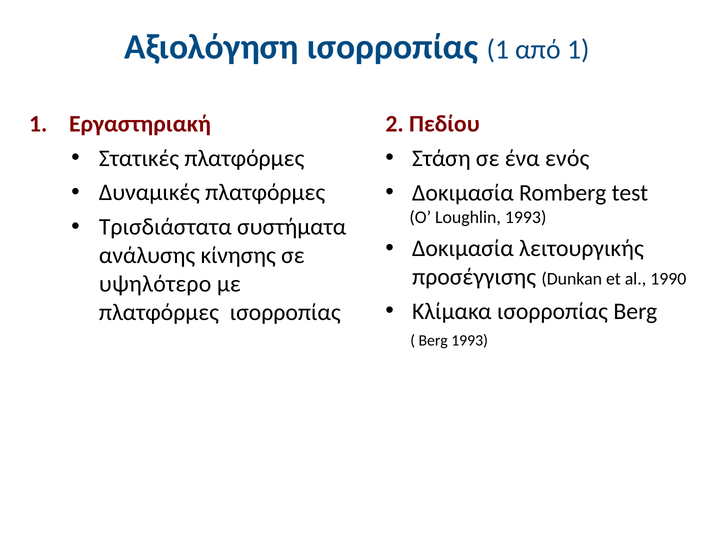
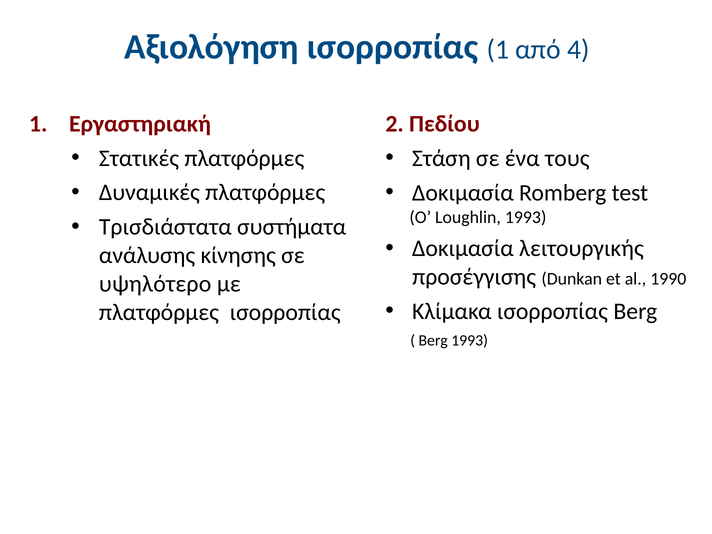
από 1: 1 -> 4 (578, 50)
ενός: ενός -> τους (567, 158)
